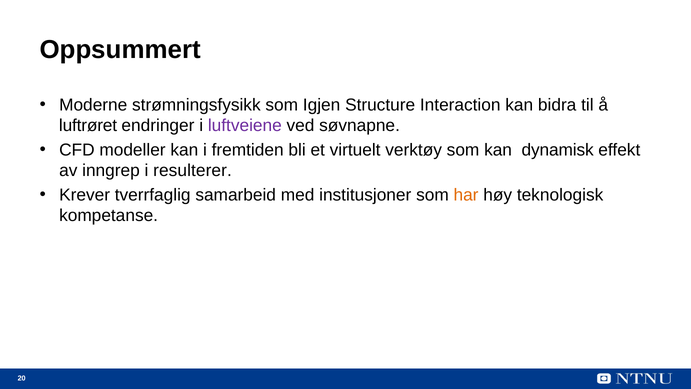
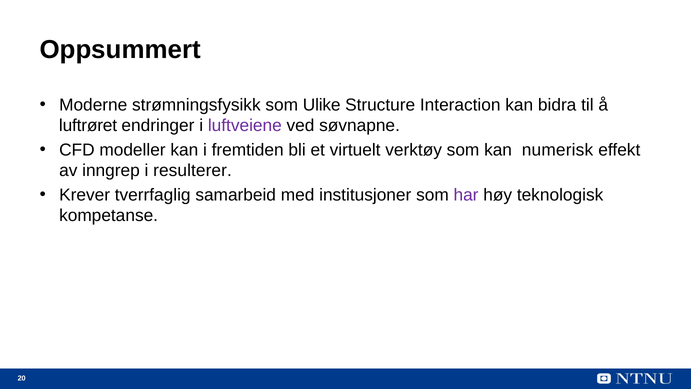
Igjen: Igjen -> Ulike (322, 105)
dynamisk: dynamisk -> numerisk (557, 150)
har colour: orange -> purple (466, 195)
